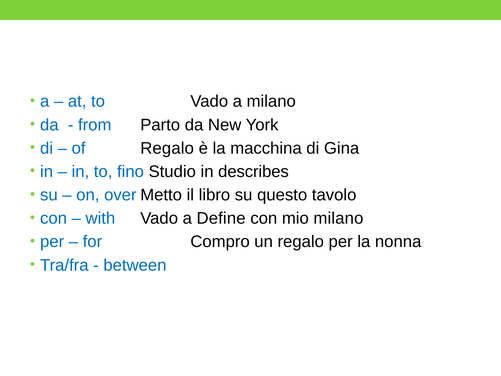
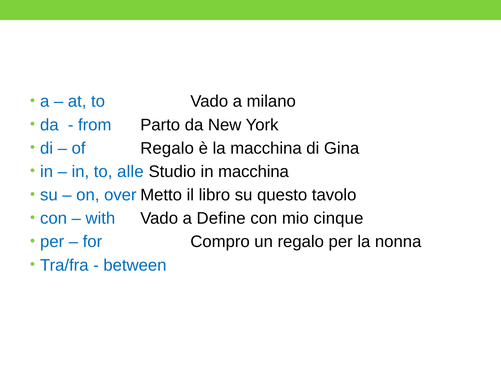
fino: fino -> alle (130, 171)
in describes: describes -> macchina (253, 171)
mio milano: milano -> cinque (338, 218)
